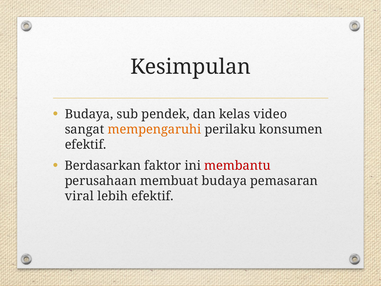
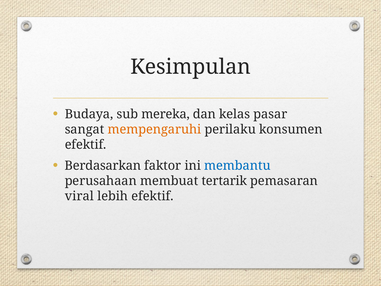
pendek: pendek -> mereka (166, 114)
video: video -> pasar (270, 114)
membantu colour: red -> blue (237, 166)
membuat budaya: budaya -> tertarik (224, 181)
